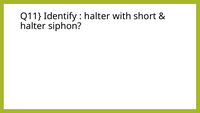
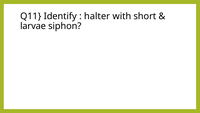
halter: halter -> larvae (33, 26)
